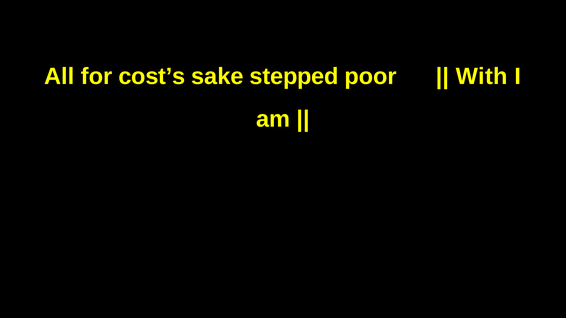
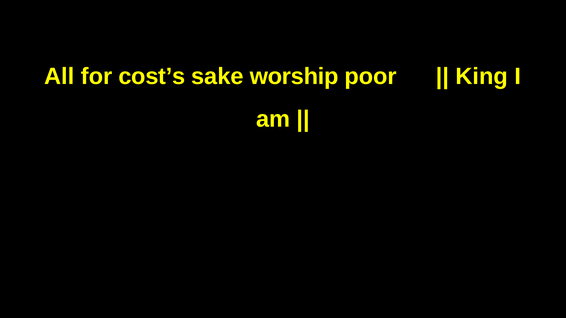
stepped: stepped -> worship (294, 77)
With: With -> King (482, 77)
